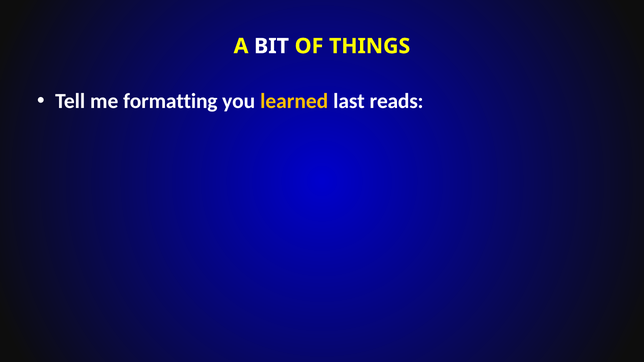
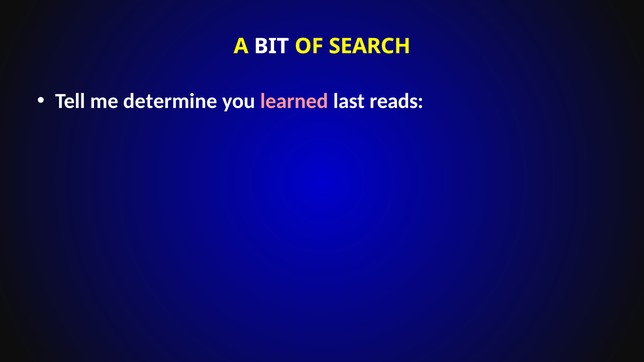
THINGS: THINGS -> SEARCH (370, 46)
formatting: formatting -> determine (170, 101)
learned colour: yellow -> pink (294, 101)
